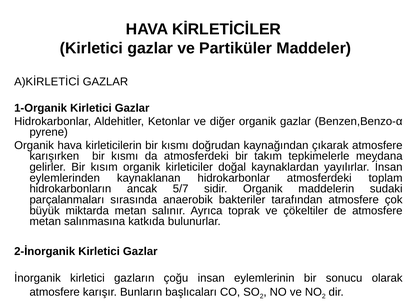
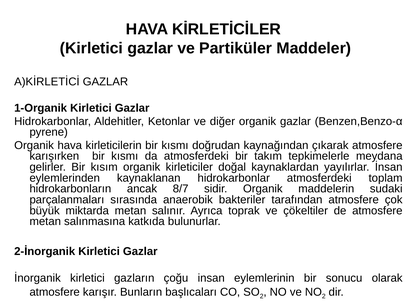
5/7: 5/7 -> 8/7 (181, 188)
